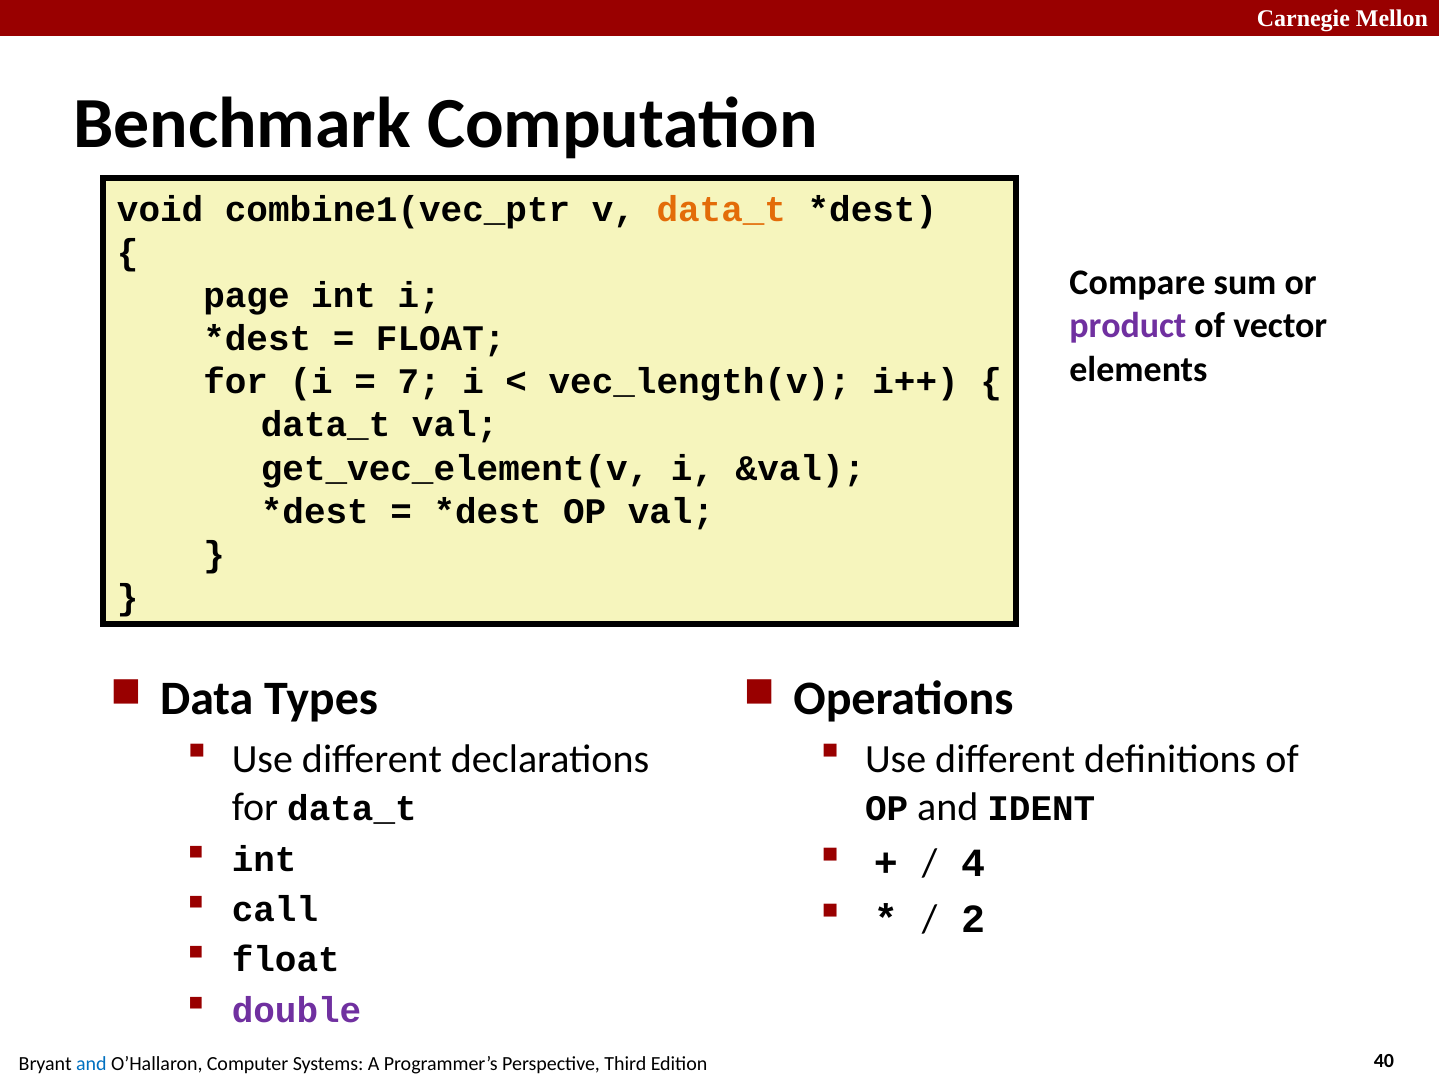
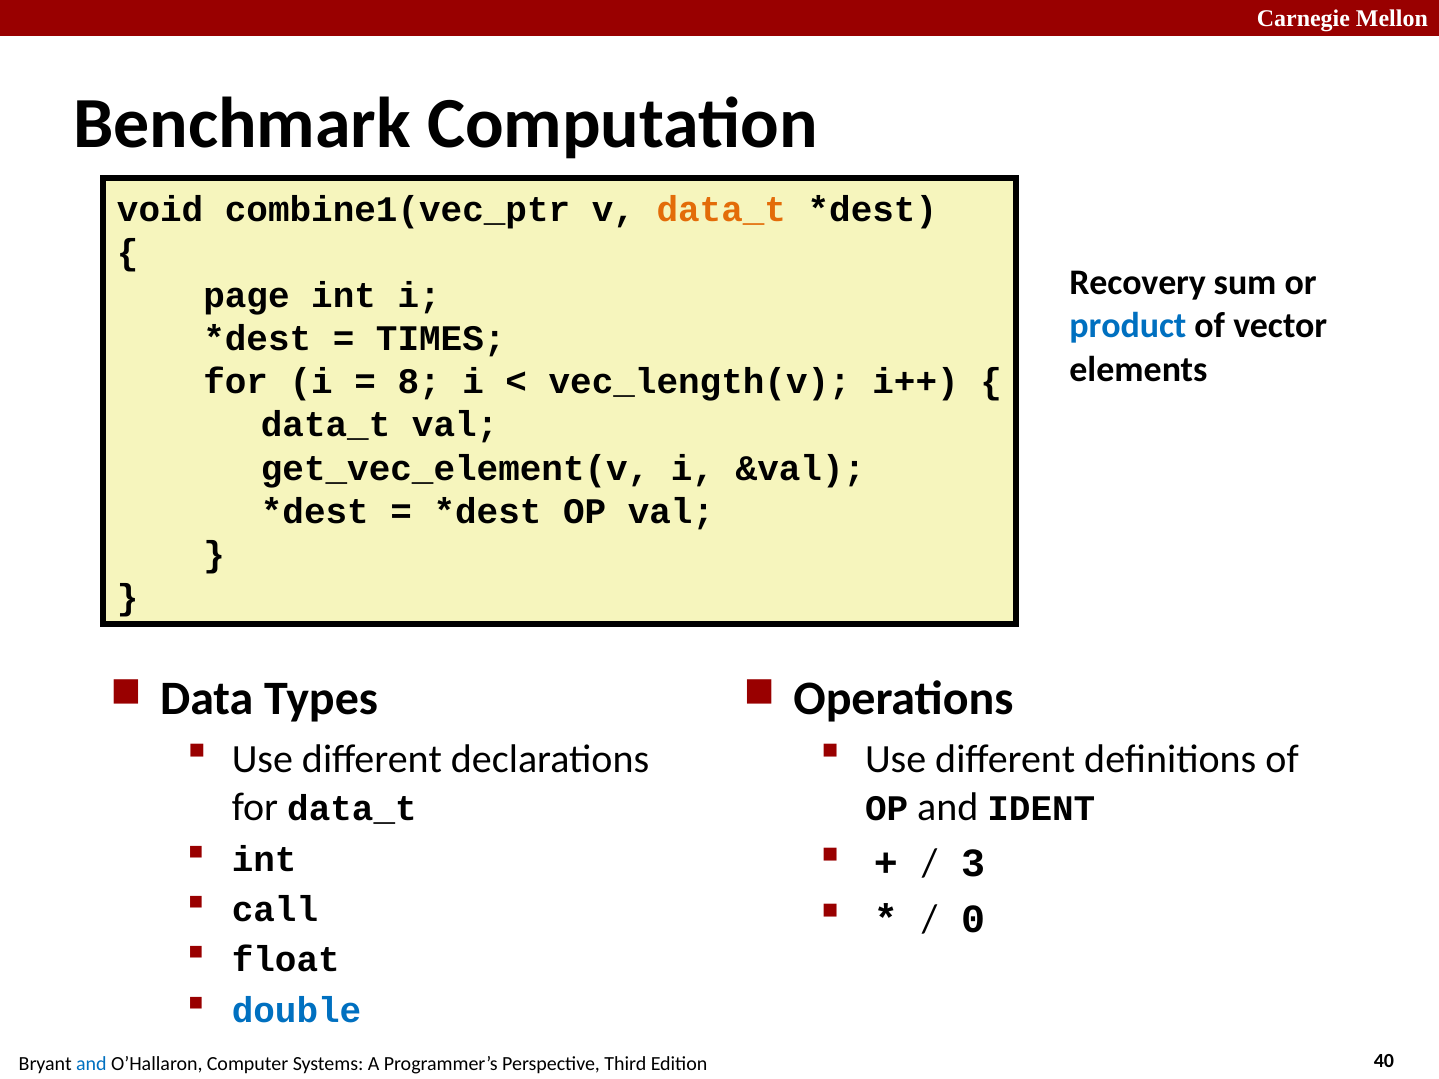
Compare: Compare -> Recovery (1138, 283)
product colour: purple -> blue (1128, 326)
FLOAT: FLOAT -> TIMES (441, 339)
7: 7 -> 8 (419, 382)
4: 4 -> 3 (973, 863)
2: 2 -> 0 (973, 919)
double colour: purple -> blue (297, 1011)
